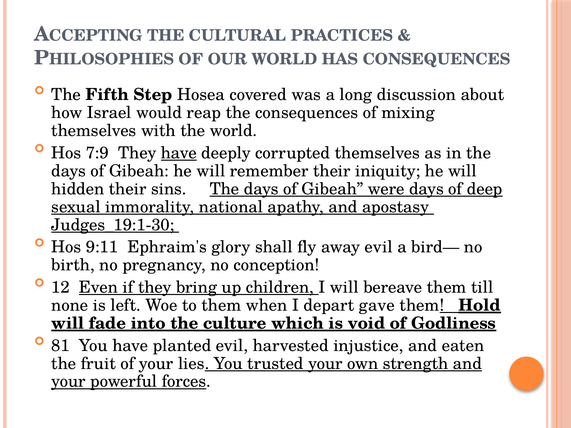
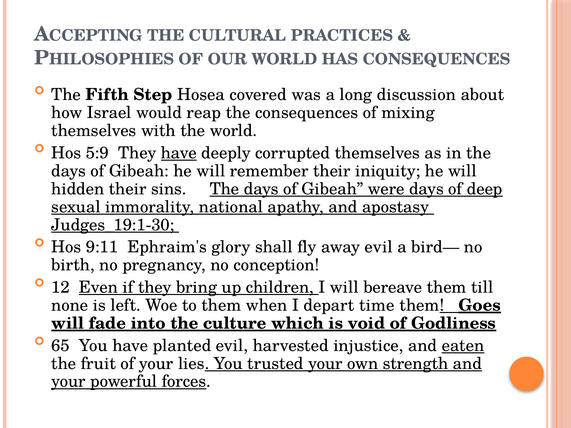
7:9: 7:9 -> 5:9 (97, 153)
gave: gave -> time (377, 305)
Hold: Hold -> Goes (480, 305)
81: 81 -> 65 (61, 346)
eaten underline: none -> present (463, 346)
